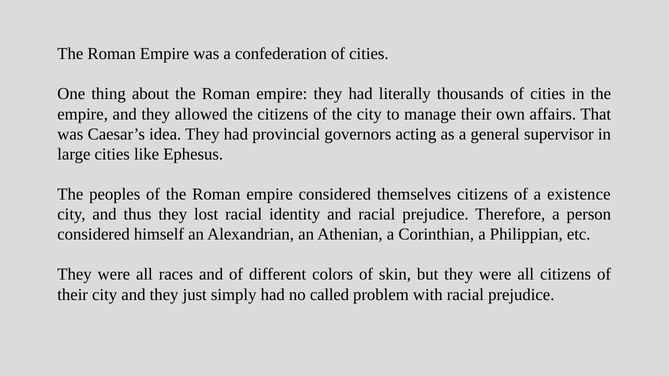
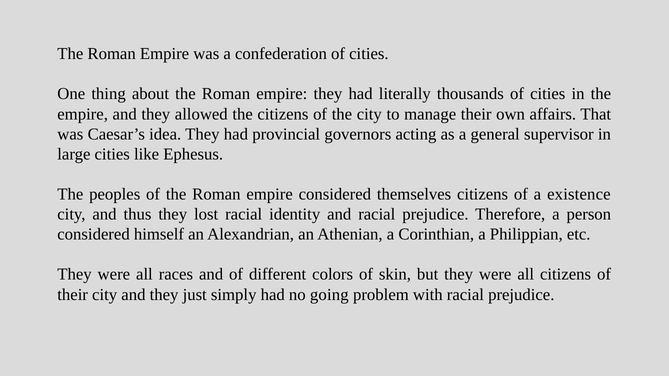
called: called -> going (329, 295)
